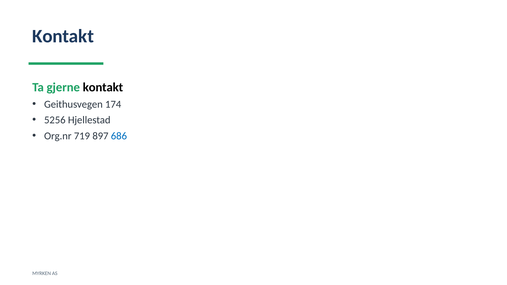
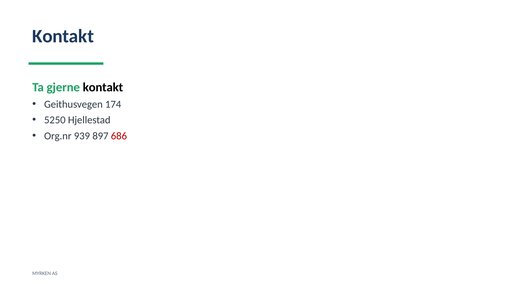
5256: 5256 -> 5250 (55, 120)
719: 719 -> 939 (82, 136)
686 colour: blue -> red (119, 136)
